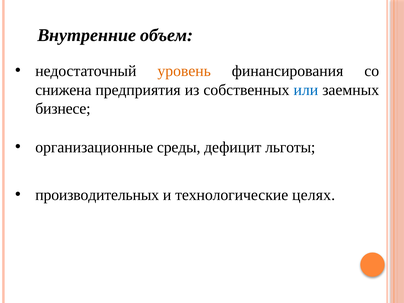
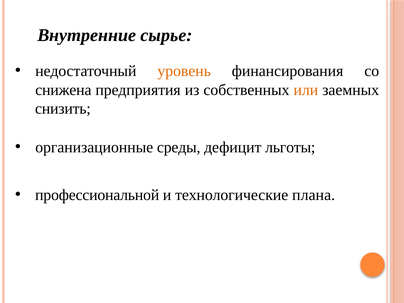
объем: объем -> сырье (167, 35)
или colour: blue -> orange (306, 90)
бизнесе: бизнесе -> снизить (63, 109)
производительных: производительных -> профессиональной (97, 195)
целях: целях -> плана (314, 195)
